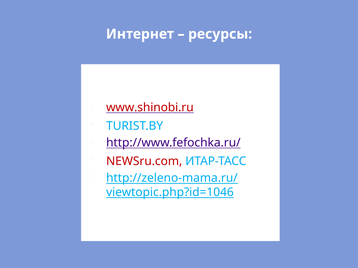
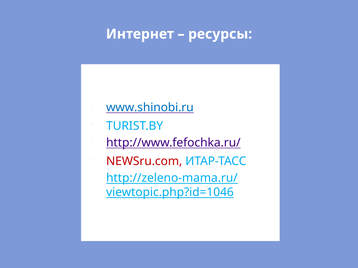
www.shinobi.ru colour: red -> blue (150, 108)
